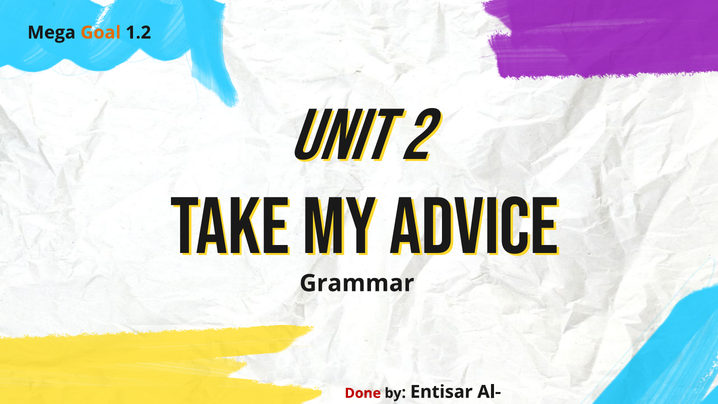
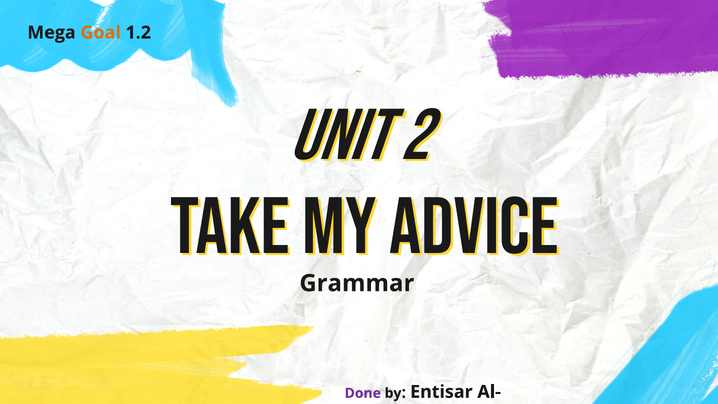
Done colour: red -> purple (363, 393)
